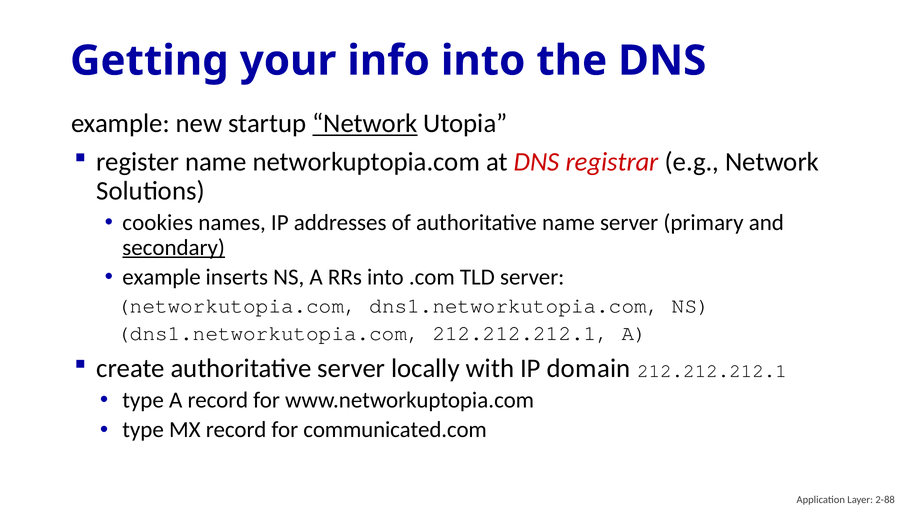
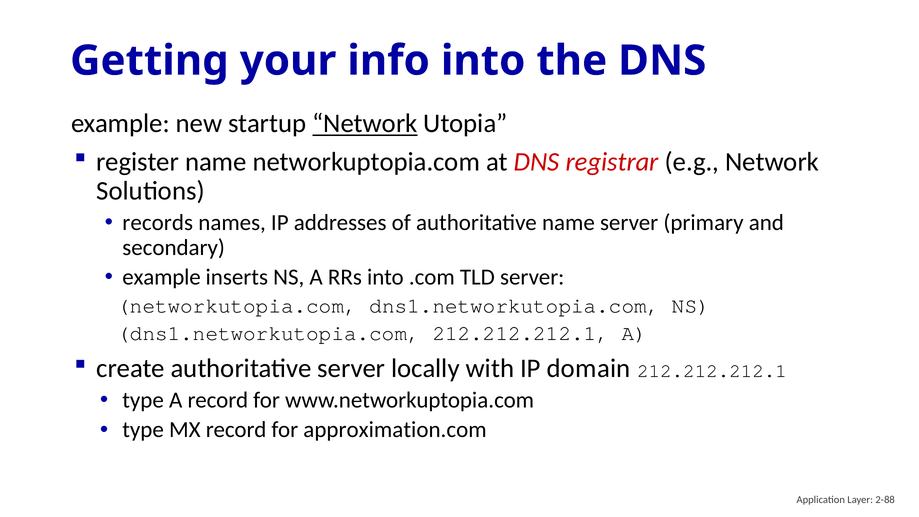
cookies: cookies -> records (158, 223)
secondary underline: present -> none (174, 248)
communicated.com: communicated.com -> approximation.com (395, 430)
